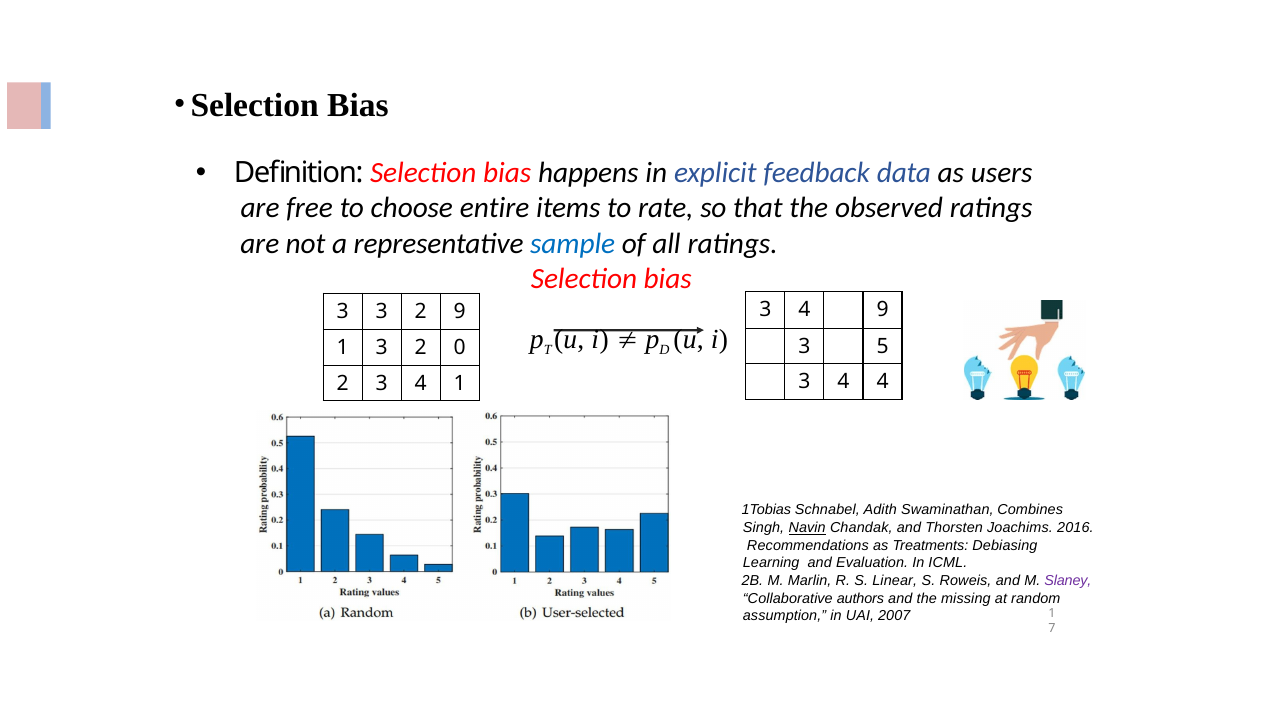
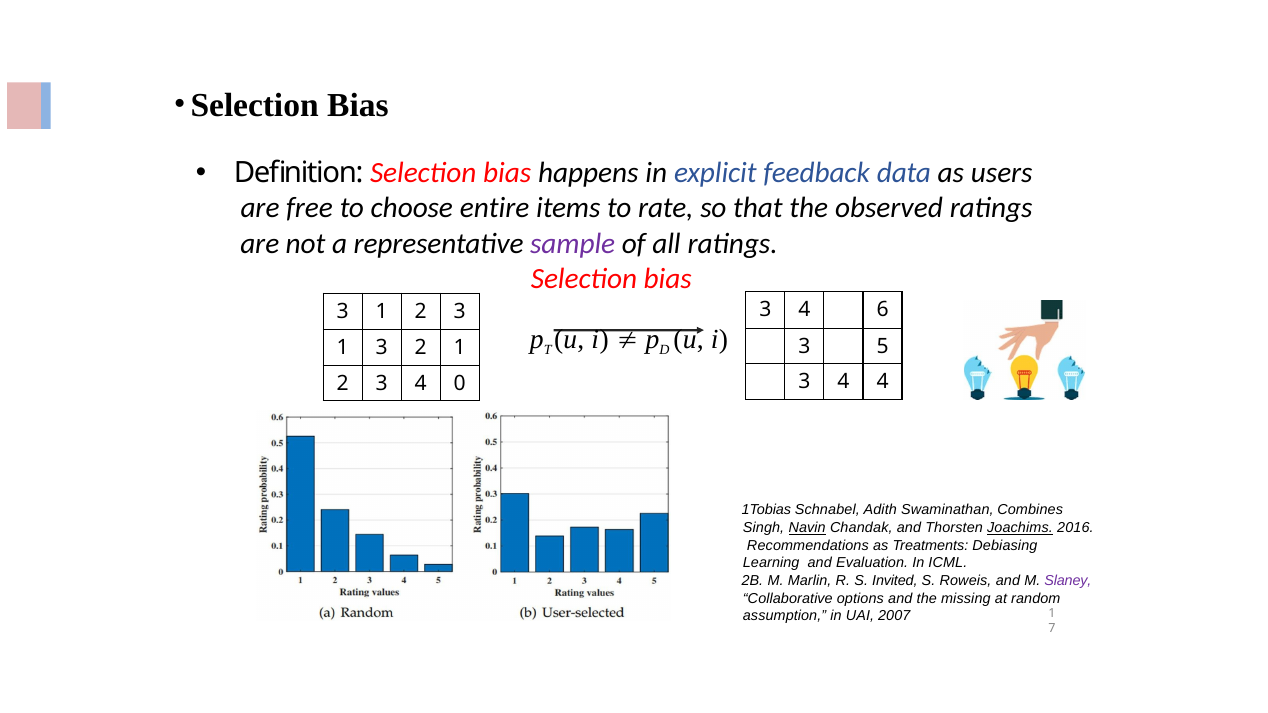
sample colour: blue -> purple (573, 243)
4 9: 9 -> 6 (883, 310)
3: 3 -> 1 (382, 311)
9: 9 -> 3 (460, 311)
2 0: 0 -> 1 (460, 348)
4 1: 1 -> 0 (460, 383)
Joachims underline: none -> present (1020, 528)
Linear: Linear -> Invited (895, 581)
authors: authors -> options (860, 599)
